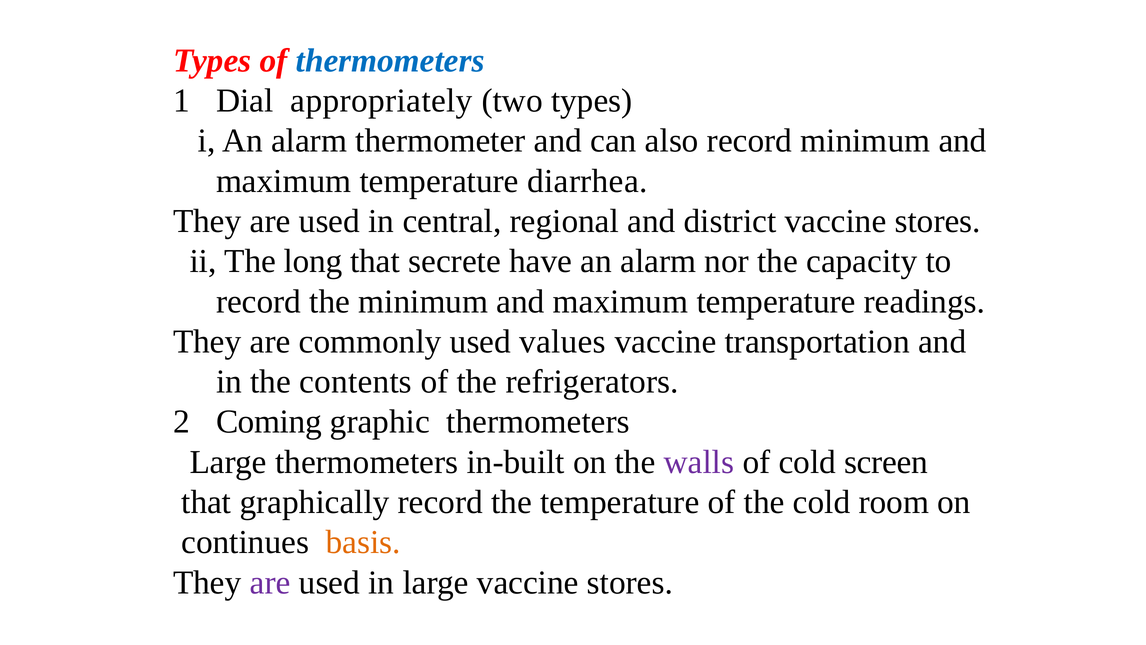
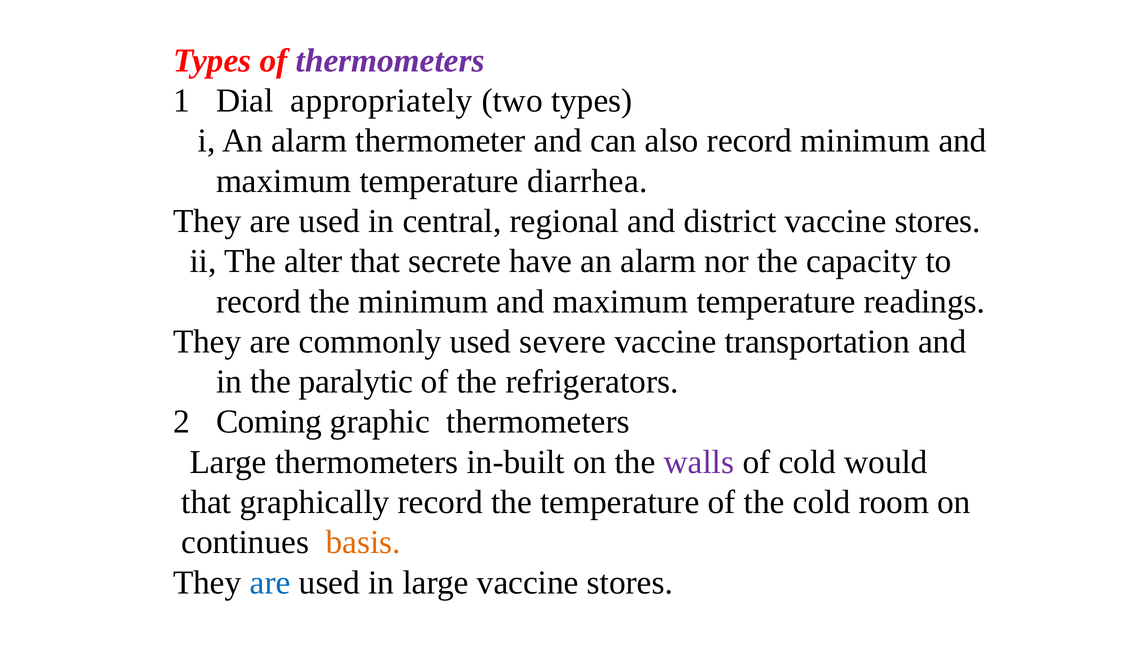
thermometers colour: blue -> purple (390, 61)
long: long -> alter (313, 261)
values: values -> severe (563, 341)
contents: contents -> paralytic (356, 382)
screen: screen -> would (886, 462)
are colour: purple -> blue (270, 582)
